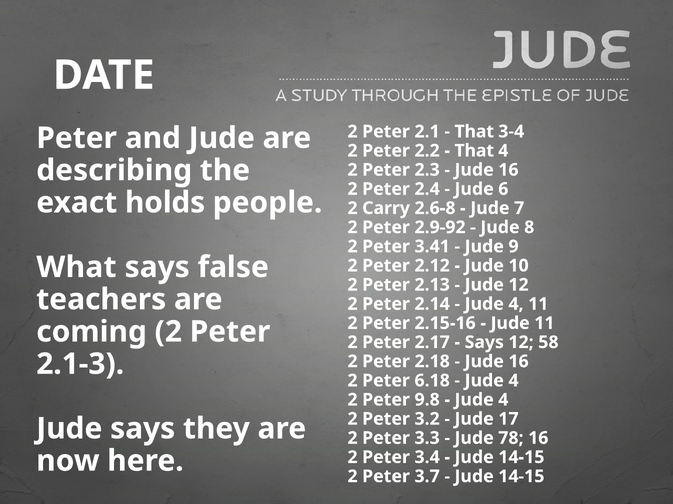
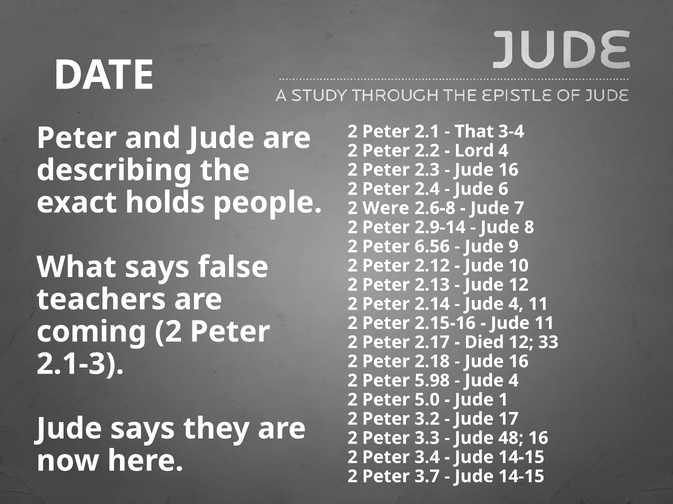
That: That -> Lord (474, 151)
Carry: Carry -> Were (386, 208)
2.9-92: 2.9-92 -> 2.9-14 (440, 228)
3.41: 3.41 -> 6.56 (432, 247)
Says: Says -> Died (484, 343)
58: 58 -> 33 (548, 343)
6.18: 6.18 -> 5.98 (432, 381)
9.8: 9.8 -> 5.0 (427, 400)
4: 4 -> 1 (503, 400)
78: 78 -> 48 (511, 439)
